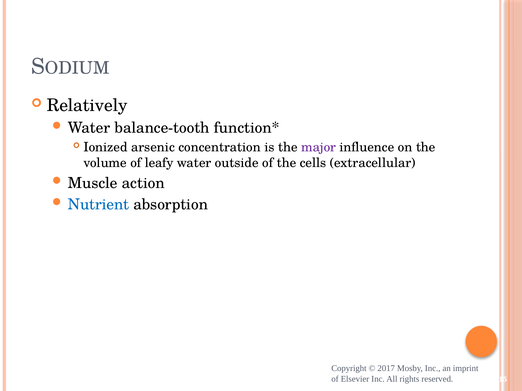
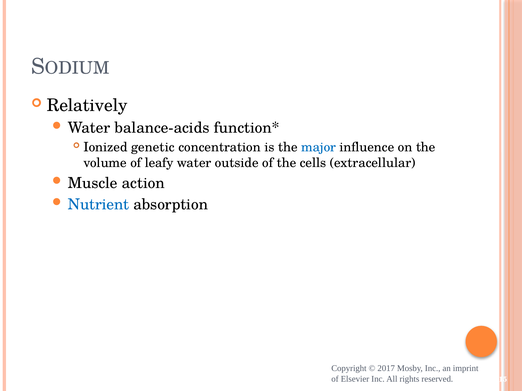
balance-tooth: balance-tooth -> balance-acids (162, 128)
arsenic: arsenic -> genetic (153, 147)
major colour: purple -> blue (319, 147)
